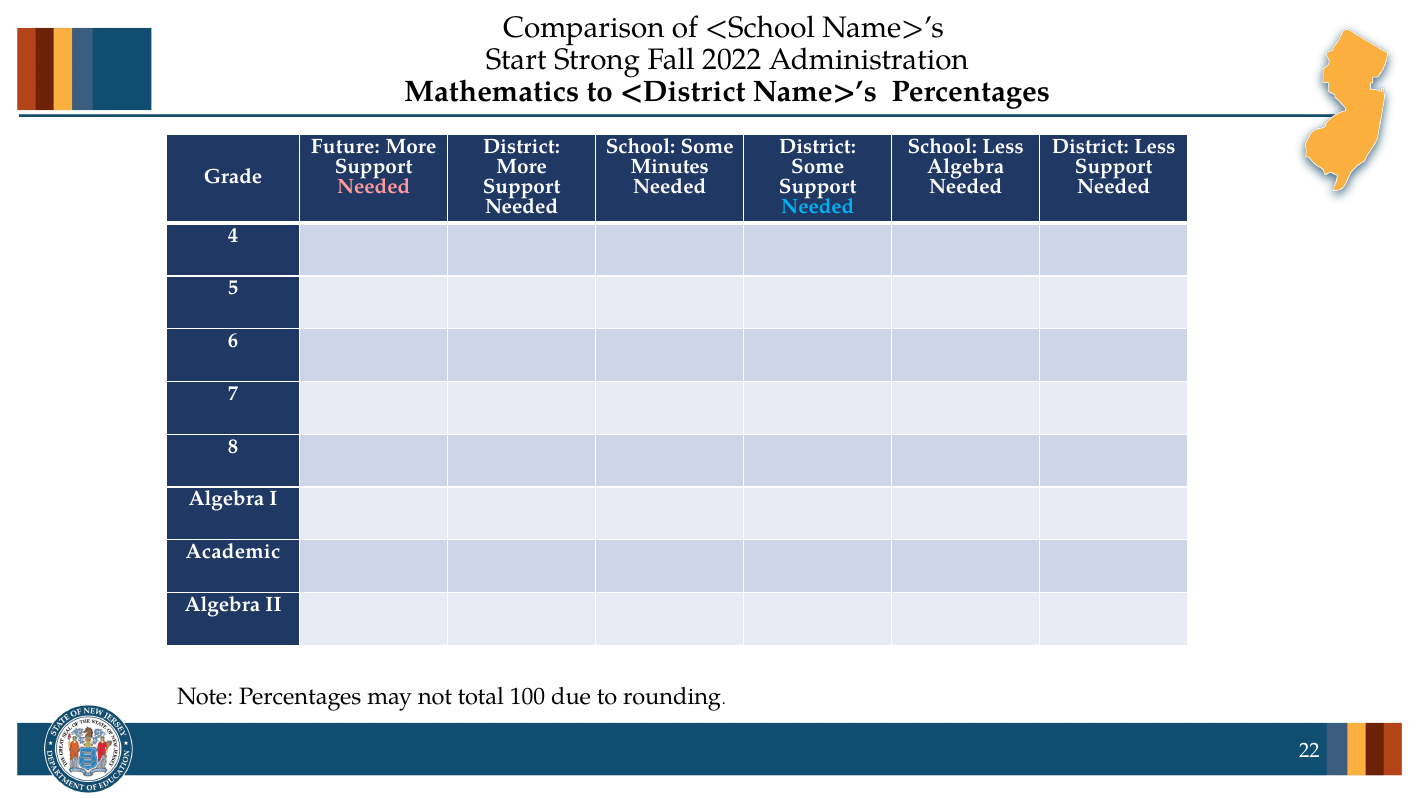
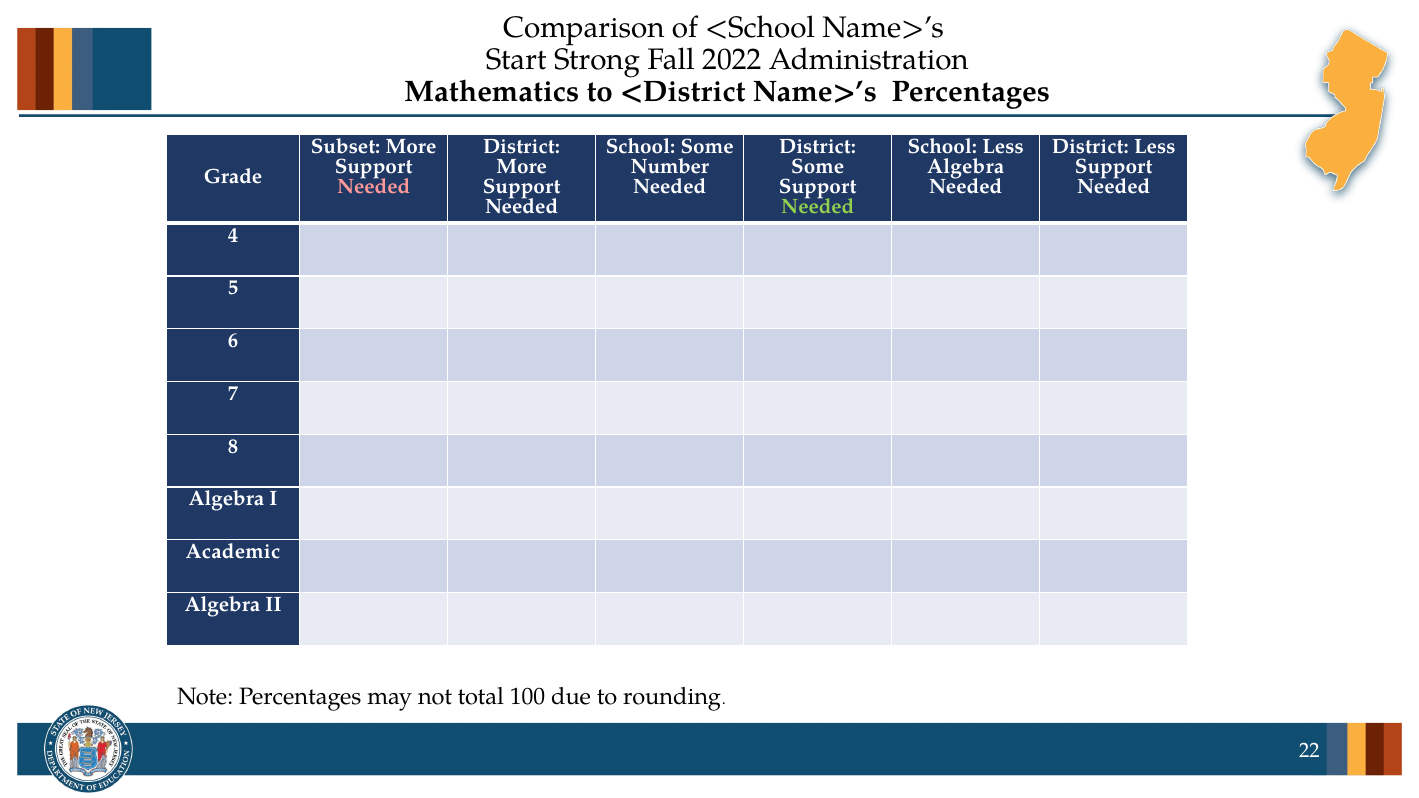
Future: Future -> Subset (346, 146)
Minutes: Minutes -> Number (670, 167)
Needed colour: light blue -> light green (818, 207)
